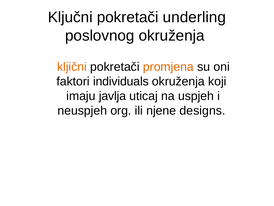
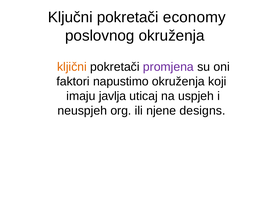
underling: underling -> economy (194, 17)
promjena colour: orange -> purple (168, 67)
individuals: individuals -> napustimo (121, 81)
